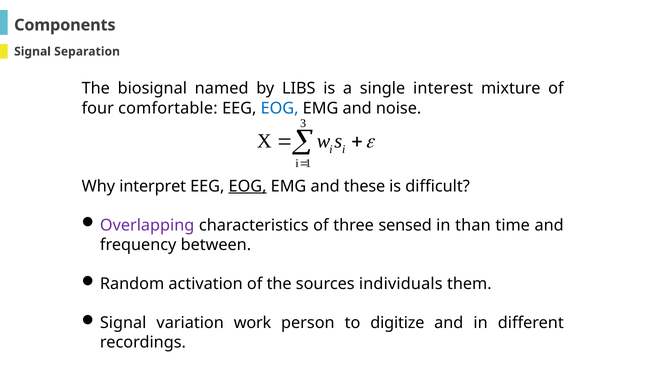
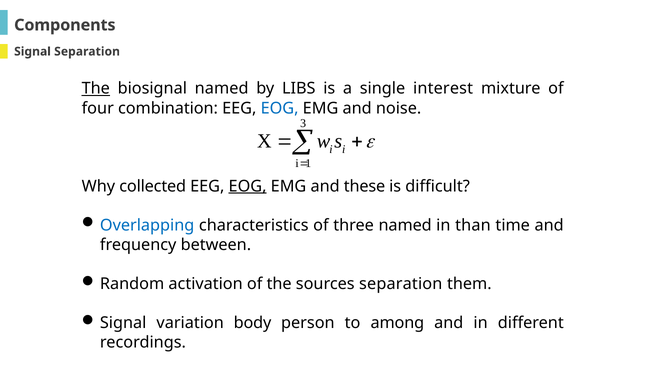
The underline: none -> present (96, 89)
comfortable: comfortable -> combination (168, 108)
interpret: interpret -> collected (153, 186)
Overlapping colour: purple -> blue (147, 225)
three sensed: sensed -> named (405, 225)
sources individuals: individuals -> separation (401, 284)
work: work -> body (253, 323)
digitize: digitize -> among (397, 323)
